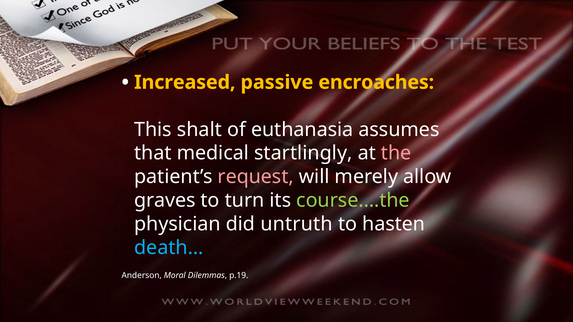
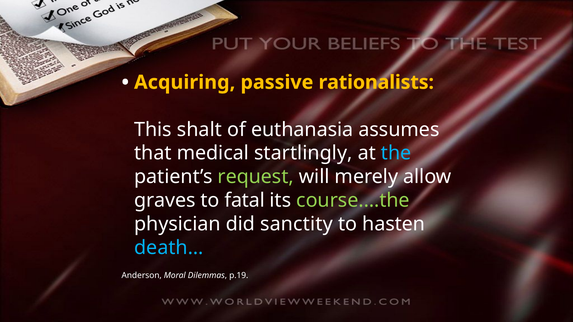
Increased: Increased -> Acquiring (185, 82)
encroaches: encroaches -> rationalists (376, 82)
the colour: pink -> light blue (396, 153)
request colour: pink -> light green (256, 177)
turn: turn -> fatal (245, 201)
untruth: untruth -> sanctity (296, 224)
